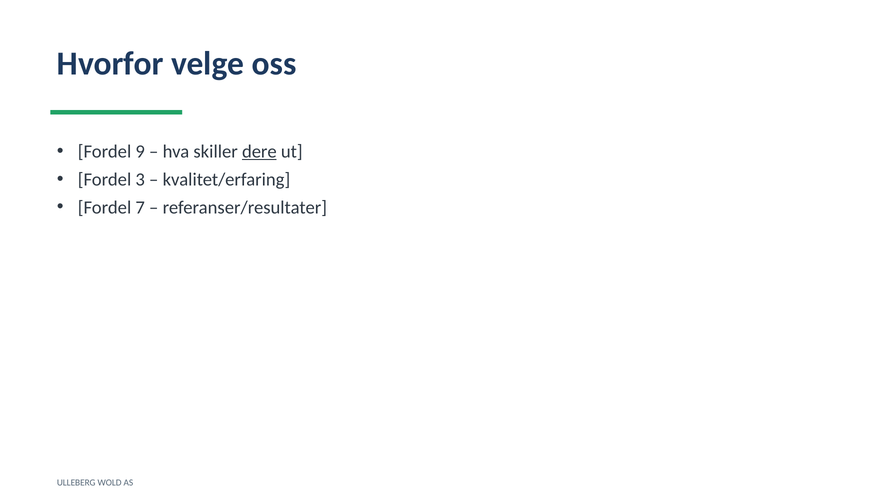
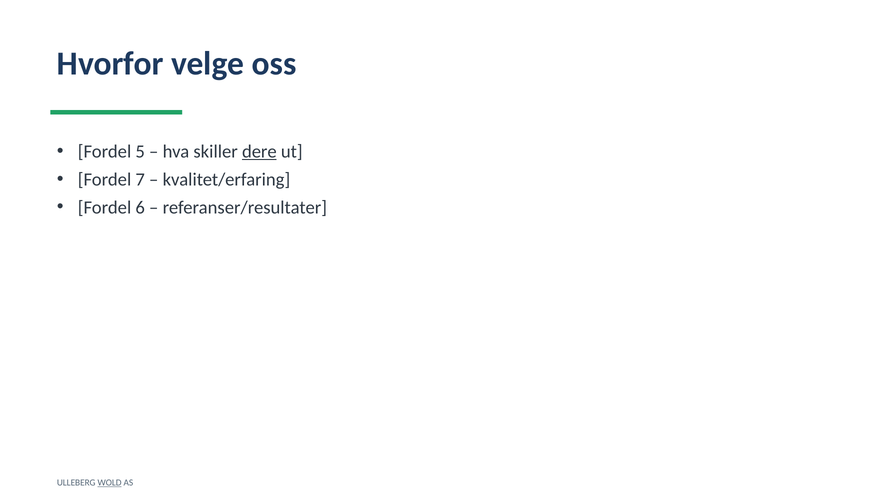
9: 9 -> 5 (140, 151)
3: 3 -> 7 (140, 179)
7: 7 -> 6 (140, 207)
WOLD underline: none -> present (110, 483)
